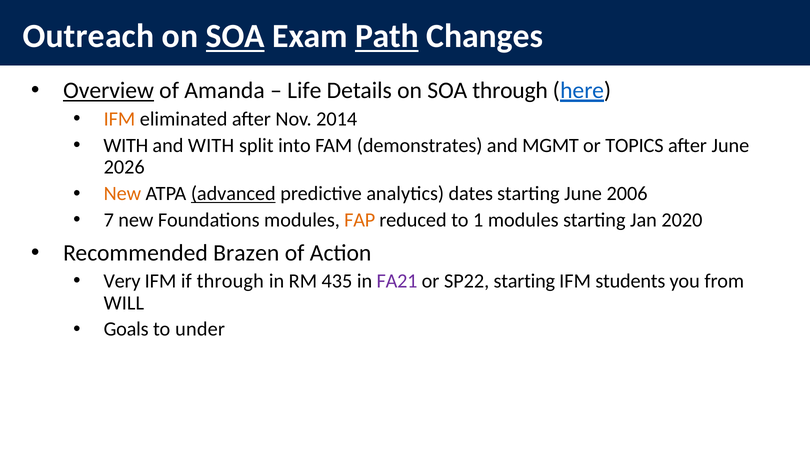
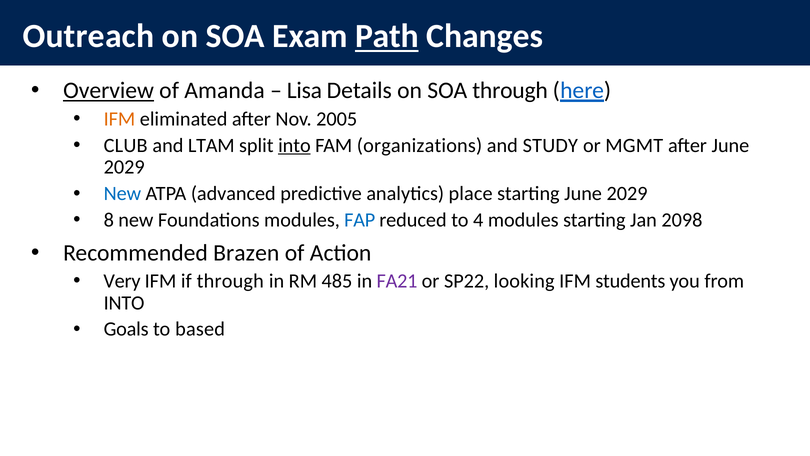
SOA underline: present -> none (235, 36)
Life: Life -> Lisa (304, 91)
2014: 2014 -> 2005 (337, 119)
WITH: WITH -> CLUB (126, 145)
and WITH: WITH -> LTAM (211, 145)
into underline: none -> present (294, 145)
demonstrates: demonstrates -> organizations (420, 145)
MGMT: MGMT -> STUDY (550, 145)
TOPICS: TOPICS -> MGMT (634, 145)
2026: 2026 -> 2029 (124, 167)
New colour: orange -> blue (122, 194)
advanced underline: present -> none (233, 194)
dates: dates -> place (471, 194)
starting June 2006: 2006 -> 2029 (627, 194)
7: 7 -> 8 (109, 220)
FAP colour: orange -> blue (360, 220)
1: 1 -> 4 (478, 220)
2020: 2020 -> 2098 (682, 220)
435: 435 -> 485 (337, 281)
SP22 starting: starting -> looking (524, 281)
WILL: WILL -> INTO (124, 303)
under: under -> based (200, 329)
